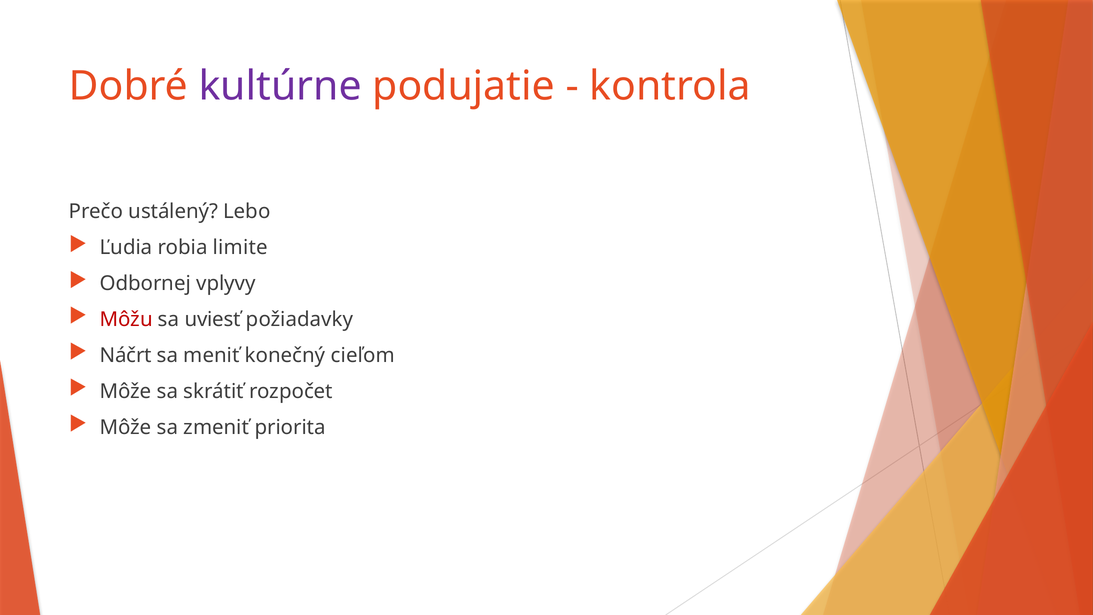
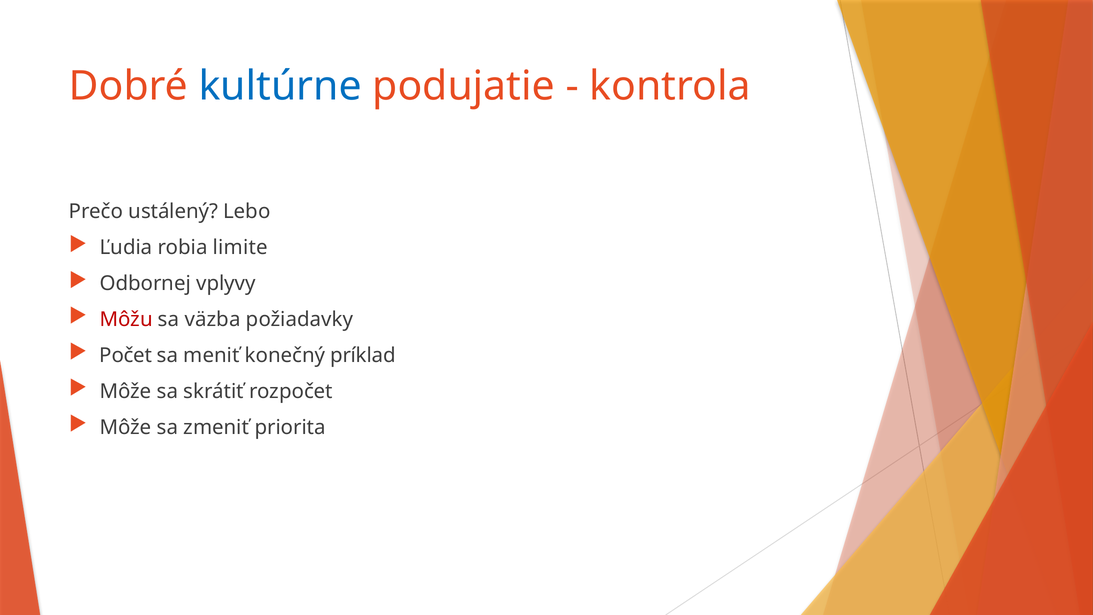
kultúrne colour: purple -> blue (280, 86)
uviesť: uviesť -> väzba (213, 319)
Náčrt: Náčrt -> Počet (126, 355)
cieľom: cieľom -> príklad (363, 355)
